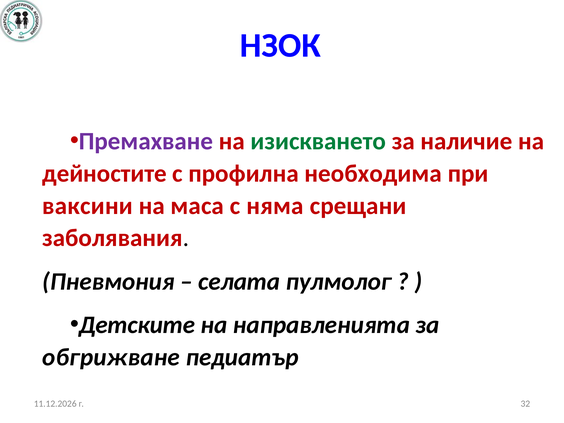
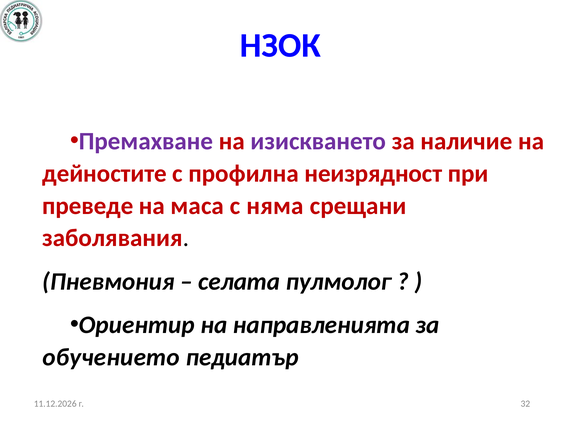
изискването colour: green -> purple (318, 141)
необходима: необходима -> неизрядност (373, 174)
ваксини: ваксини -> преведе (88, 206)
Детските: Детските -> Ориентир (137, 325)
обгрижване: обгрижване -> обучението (111, 357)
